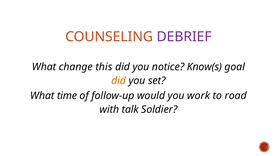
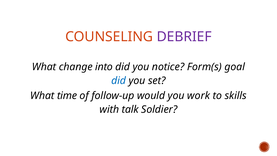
this: this -> into (104, 67)
Know(s: Know(s -> Form(s (204, 67)
did colour: orange -> blue (119, 81)
road: road -> skills (236, 96)
